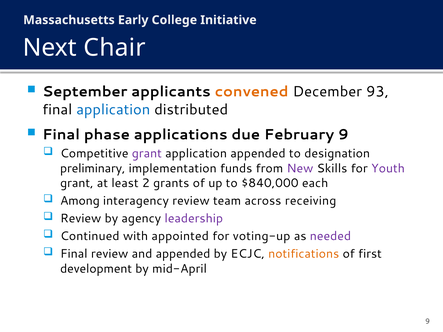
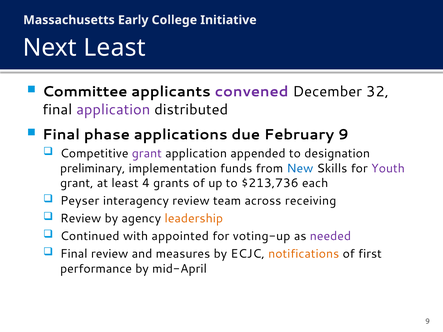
Next Chair: Chair -> Least (115, 48)
September: September -> Committee (85, 92)
convened colour: orange -> purple (252, 92)
93: 93 -> 32 (377, 92)
application colour: blue -> purple (113, 110)
New colour: purple -> blue (300, 168)
2: 2 -> 4 (146, 183)
$840,000: $840,000 -> $213,736 (270, 183)
Among: Among -> Peyser (80, 201)
leadership colour: purple -> orange (194, 219)
and appended: appended -> measures (183, 254)
development: development -> performance (96, 269)
